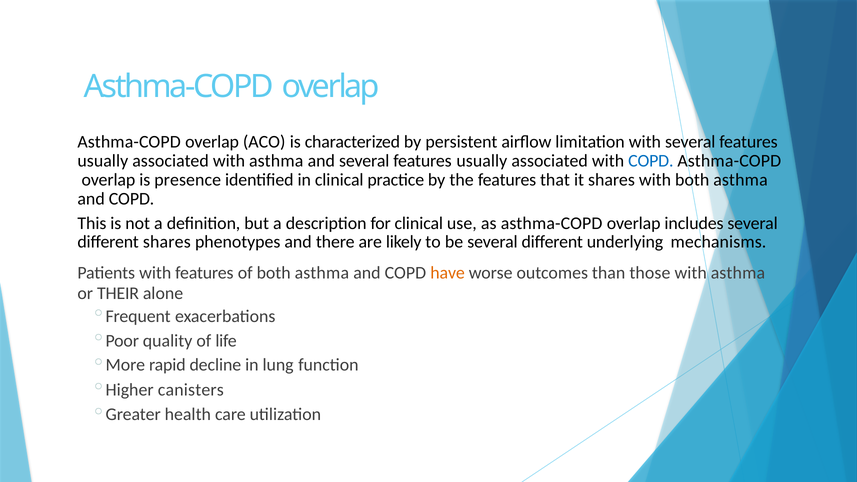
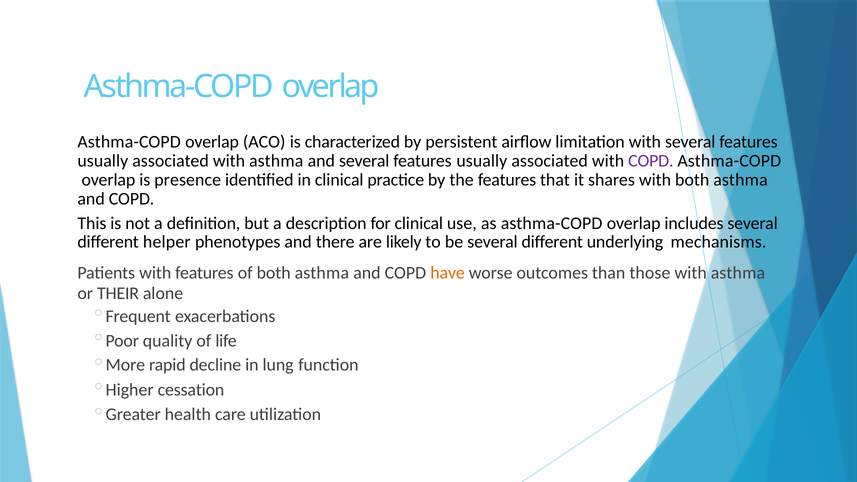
COPD colour: blue -> purple (651, 161)
different shares: shares -> helper (167, 242)
canisters: canisters -> cessation (191, 390)
